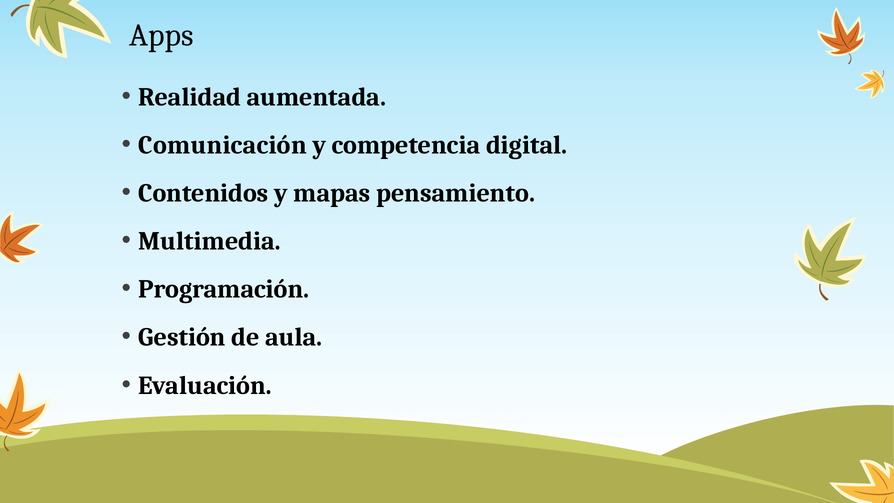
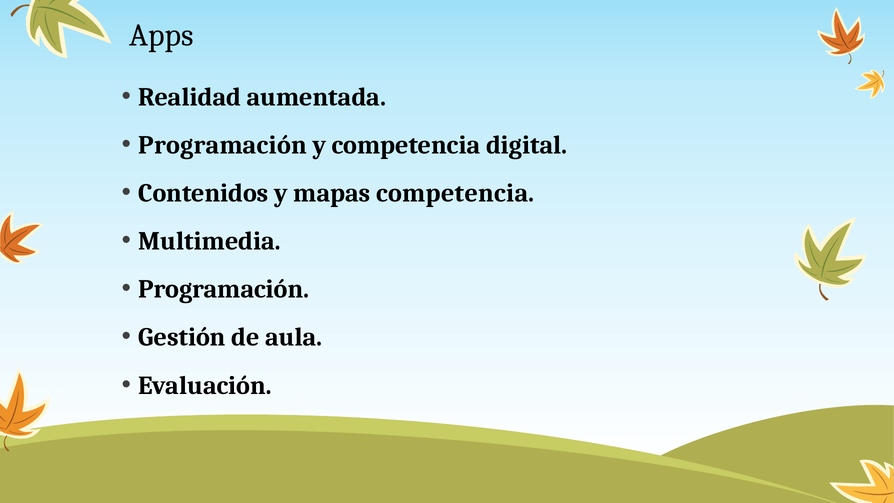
Comunicación: Comunicación -> Programación (223, 145)
mapas pensamiento: pensamiento -> competencia (455, 193)
